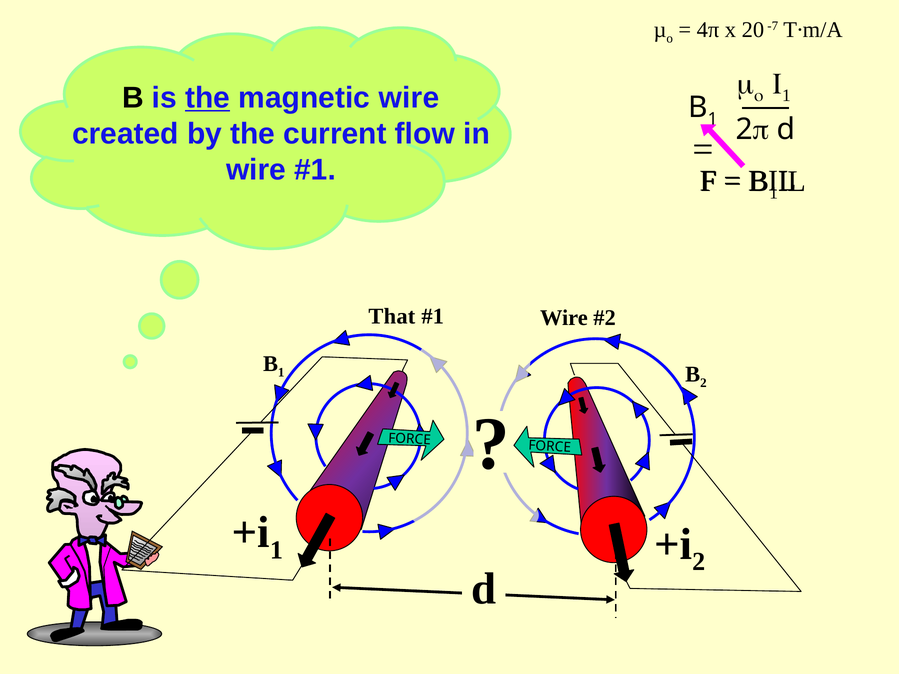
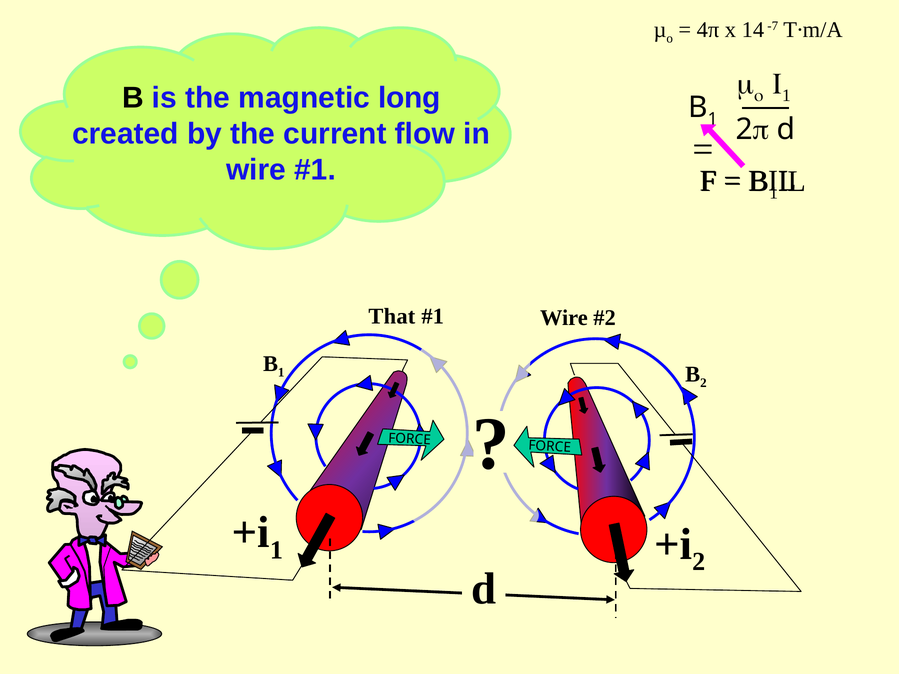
20: 20 -> 14 (753, 30)
the underline: present -> none (208, 98)
magnetic wire: wire -> long (409, 98)
